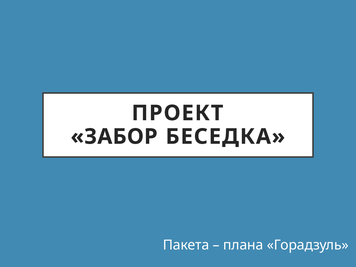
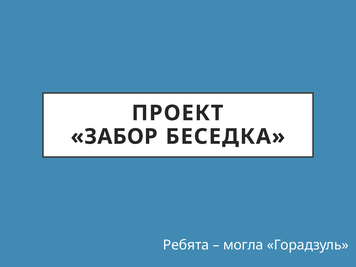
Пакета: Пакета -> Ребята (186, 245)
плана: плана -> могла (243, 245)
